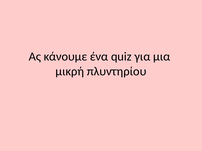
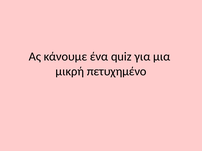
πλυντηρίου: πλυντηρίου -> πετυχημένο (117, 72)
